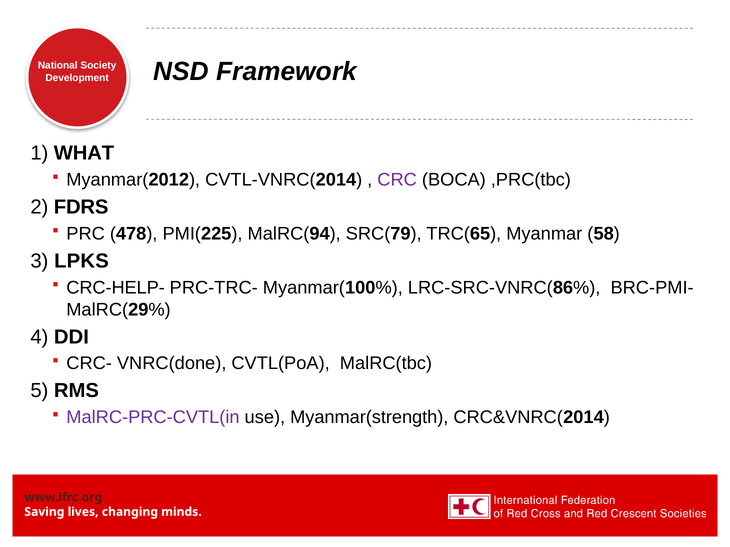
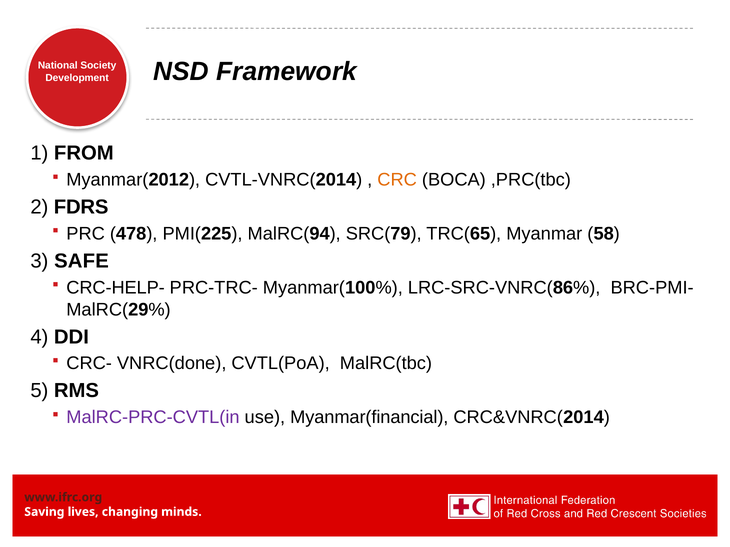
WHAT: WHAT -> FROM (84, 153)
CRC colour: purple -> orange (397, 180)
LPKS: LPKS -> SAFE (81, 261)
Myanmar(strength: Myanmar(strength -> Myanmar(financial (369, 418)
